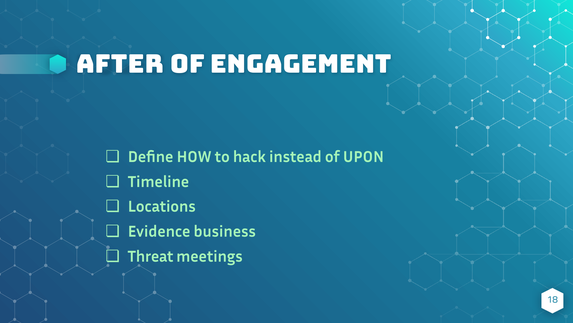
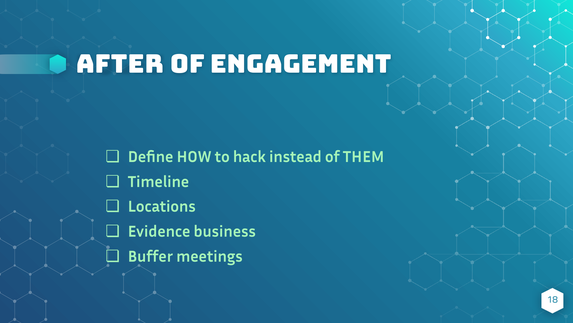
UPON: UPON -> THEM (364, 157)
Threat: Threat -> Buffer (150, 256)
